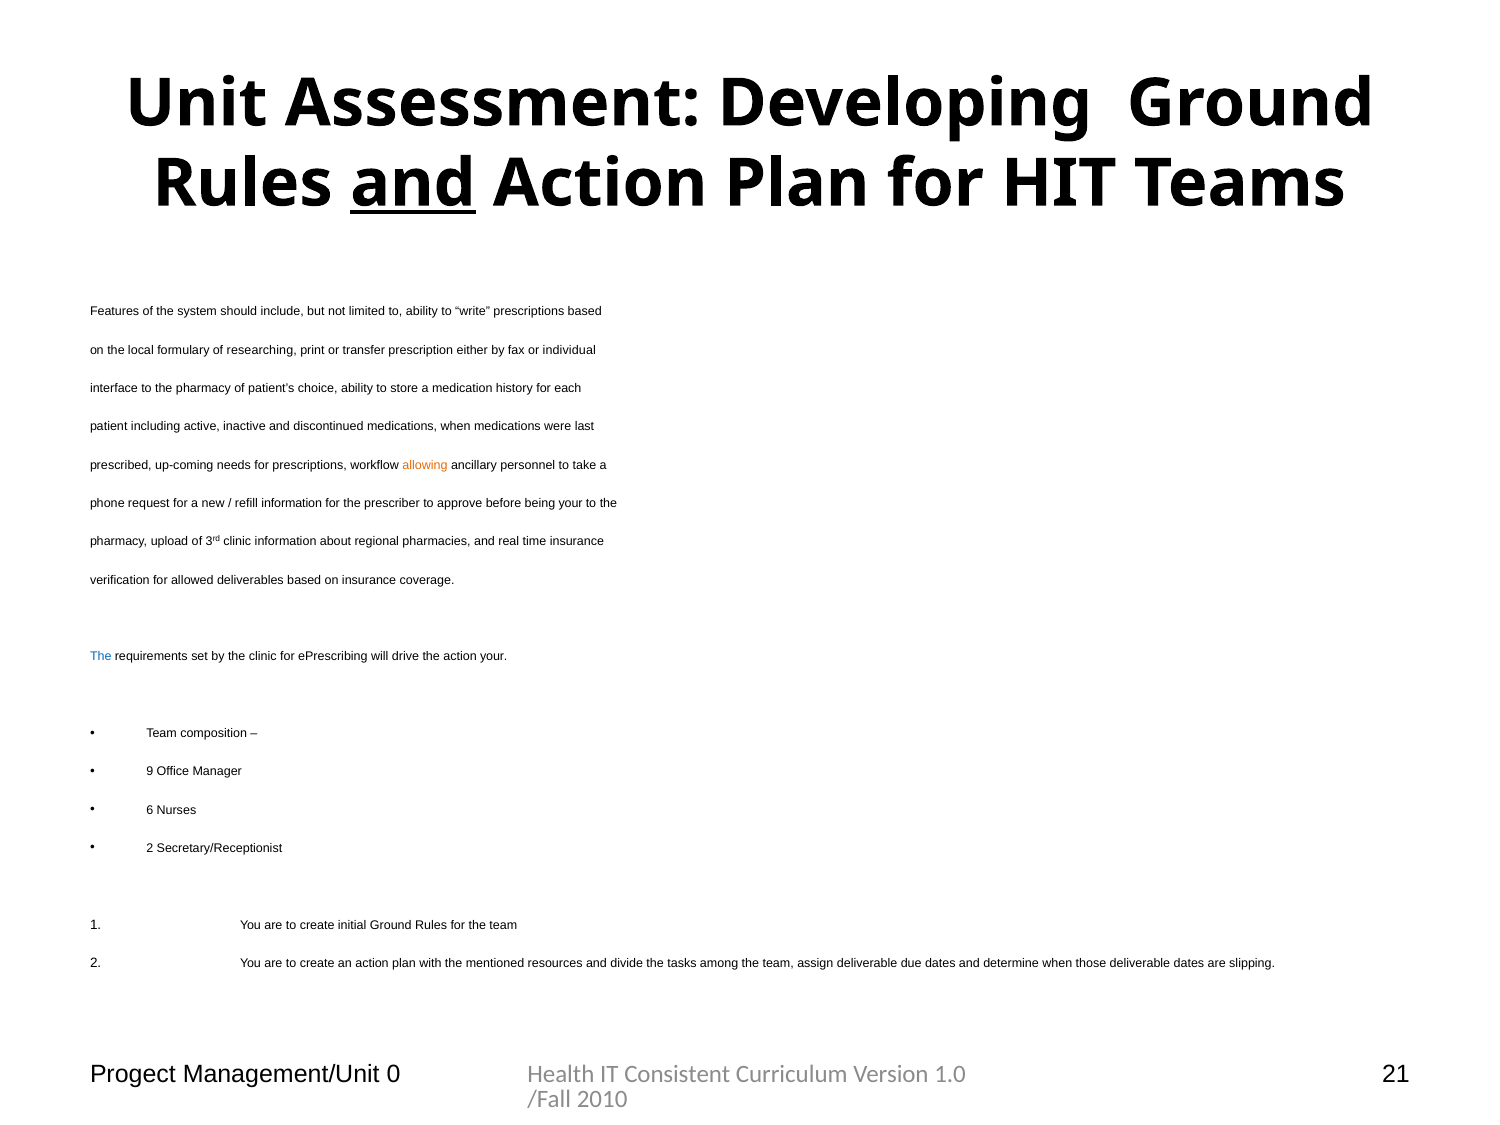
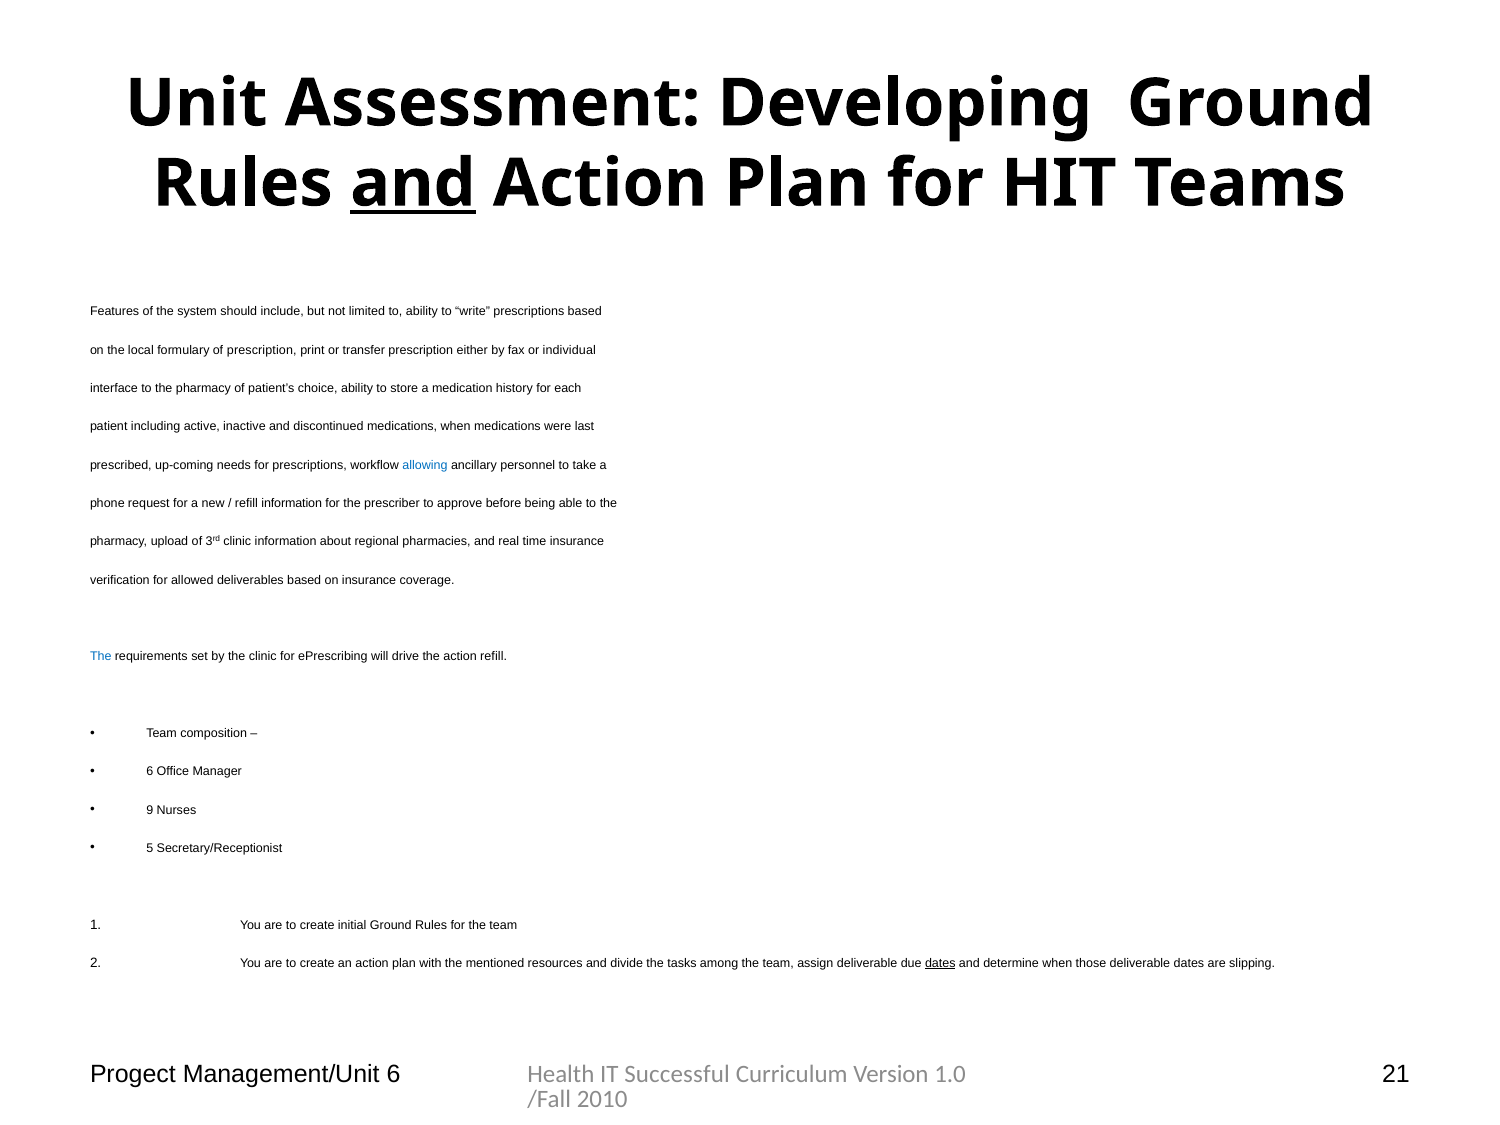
of researching: researching -> prescription (262, 350)
allowing colour: orange -> blue (425, 465)
being your: your -> able (571, 503)
action your: your -> refill (494, 657)
9: 9 -> 6 (150, 772)
6: 6 -> 9 (150, 810)
2: 2 -> 5 (150, 848)
dates underline: none -> present (940, 963)
Management/Unit 0: 0 -> 6 (394, 1074)
Consistent: Consistent -> Successful (677, 1074)
